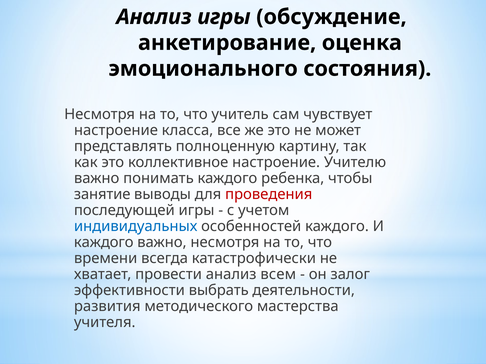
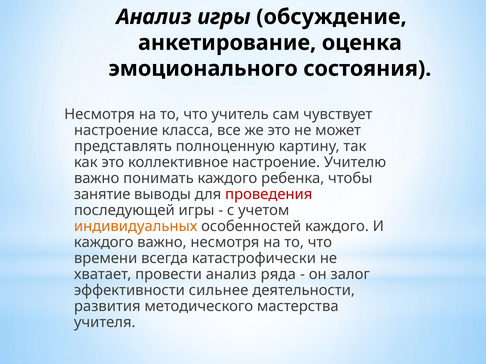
индивидуальных colour: blue -> orange (136, 227)
всем: всем -> ряда (278, 275)
выбрать: выбрать -> сильнее (219, 291)
